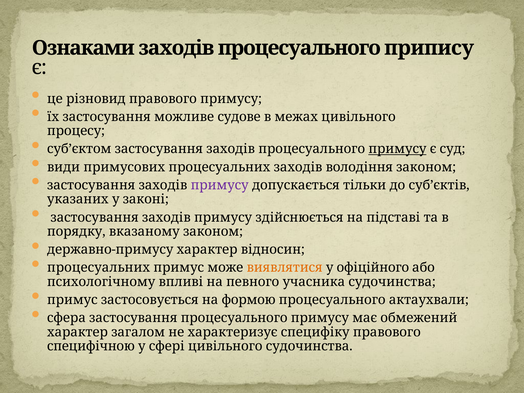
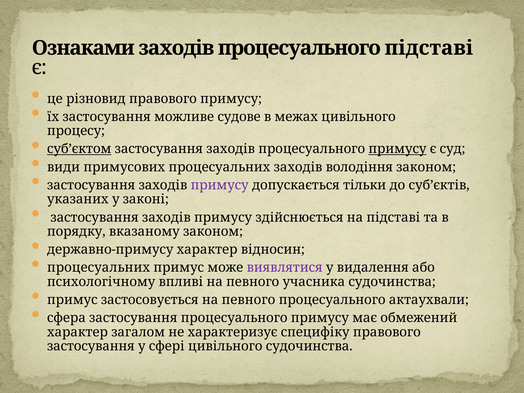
процесуального припису: припису -> підставі (429, 48)
суб’єктом underline: none -> present (79, 149)
виявлятися colour: orange -> purple (285, 268)
офіційного: офіційного -> видалення (373, 268)
застосовується на формою: формою -> певного (248, 300)
специфічною: специфічною -> застосування (91, 346)
